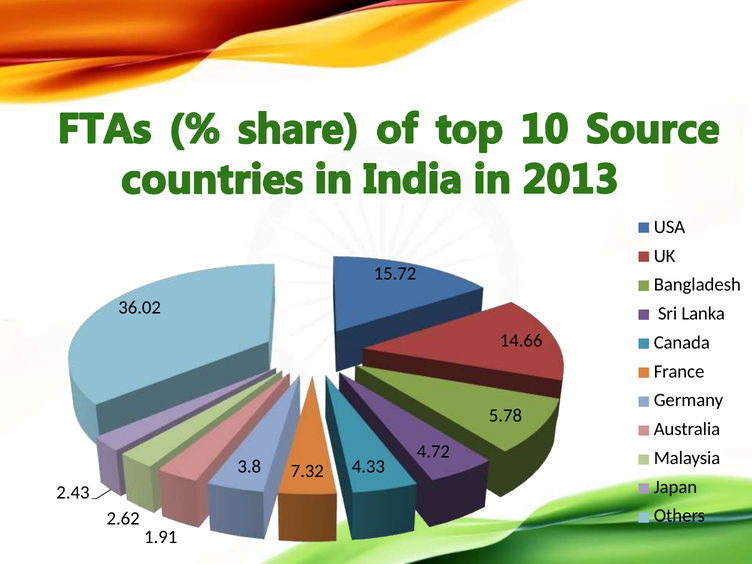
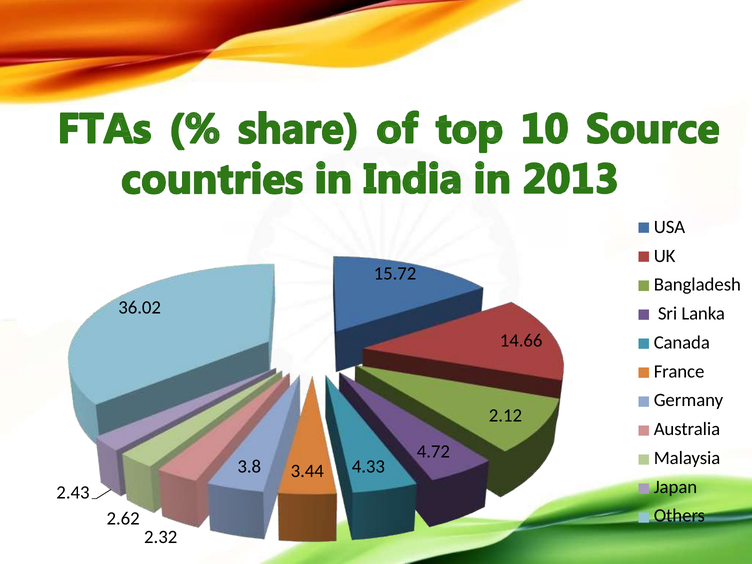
5.78: 5.78 -> 2.12 (505, 416)
7.32: 7.32 -> 3.44 (307, 471)
1.91: 1.91 -> 2.32 (161, 537)
